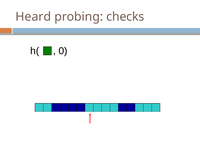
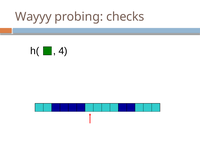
Heard: Heard -> Wayyy (33, 17)
0: 0 -> 4 (63, 51)
